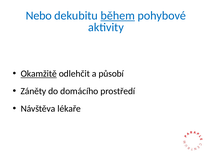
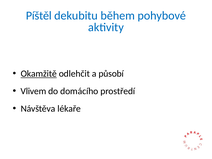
Nebo: Nebo -> Píštěl (39, 16)
během underline: present -> none (118, 16)
Záněty: Záněty -> Vlivem (33, 91)
